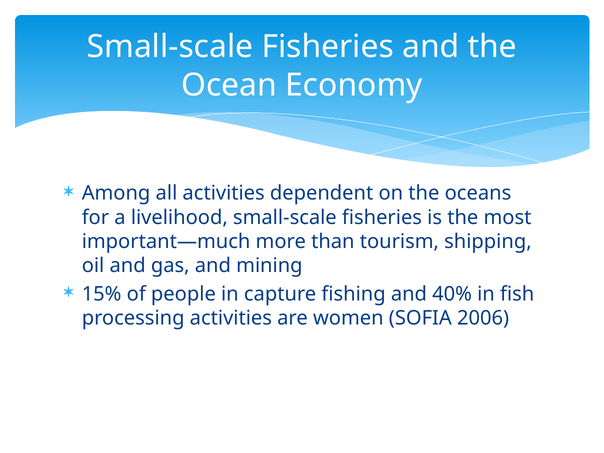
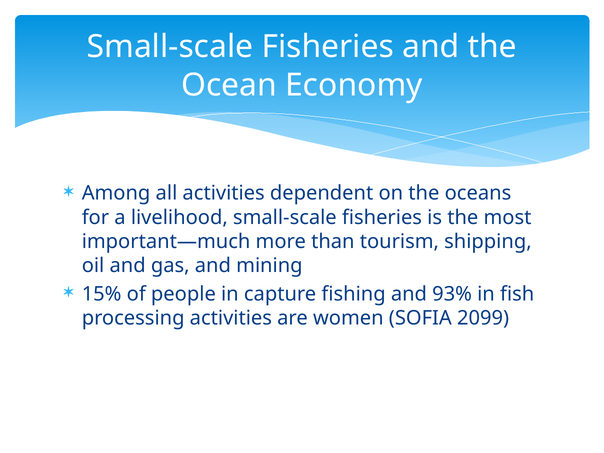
40%: 40% -> 93% (452, 294)
2006: 2006 -> 2099 (483, 318)
